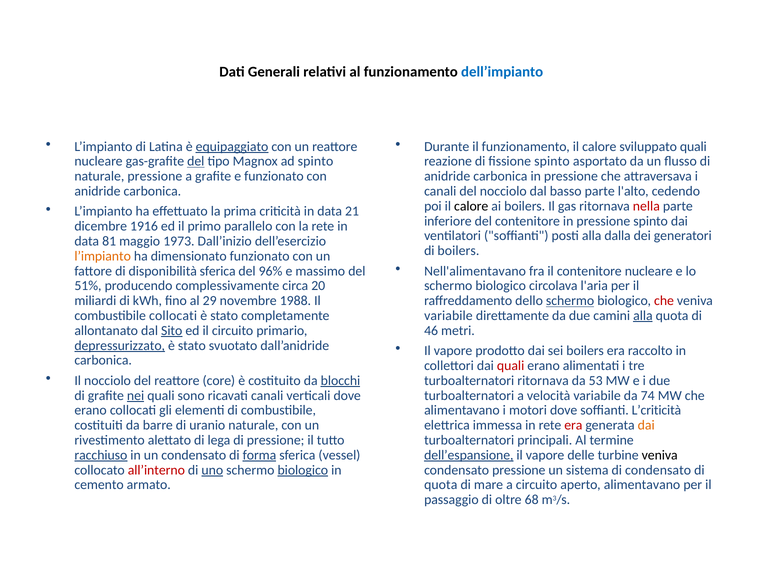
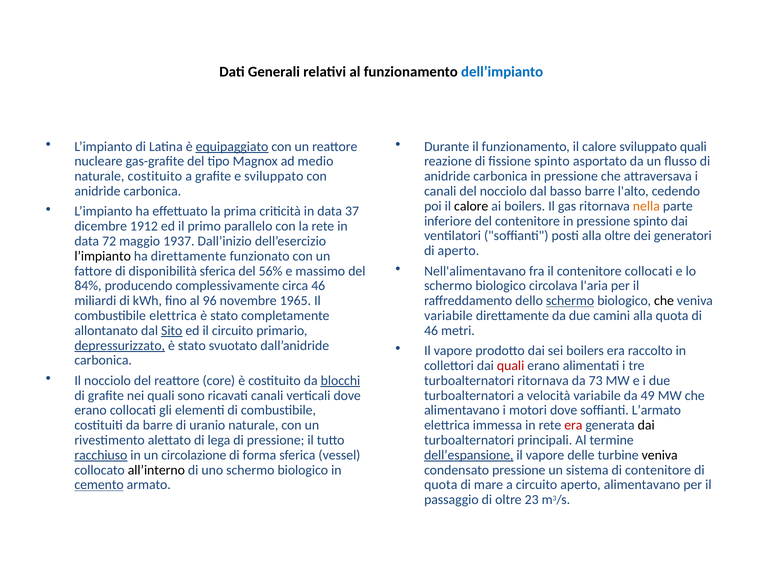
del underline: present -> none (196, 161)
ad spinto: spinto -> medio (316, 161)
naturale pressione: pressione -> costituito (155, 176)
e funzionato: funzionato -> sviluppato (274, 176)
basso parte: parte -> barre (600, 191)
nella colour: red -> orange (646, 206)
21: 21 -> 37 (352, 212)
1916: 1916 -> 1912 (144, 226)
alla dalla: dalla -> oltre (618, 236)
81: 81 -> 72 (109, 241)
1973: 1973 -> 1937 (179, 241)
di boilers: boilers -> aperto (458, 251)
l’impianto colour: orange -> black (103, 256)
ha dimensionato: dimensionato -> direttamente (189, 256)
contenitore nucleare: nucleare -> collocati (649, 271)
96%: 96% -> 56% (271, 271)
51%: 51% -> 84% (88, 286)
circa 20: 20 -> 46 (318, 286)
29: 29 -> 96 (210, 301)
1988: 1988 -> 1965 (295, 301)
che colour: red -> black (664, 301)
combustibile collocati: collocati -> elettrica (173, 316)
alla underline: present -> none (643, 316)
53: 53 -> 73 (596, 381)
nei underline: present -> none (136, 396)
74: 74 -> 49 (648, 396)
L’criticità: L’criticità -> L’armato (656, 411)
dai colour: orange -> black (646, 425)
un condensato: condensato -> circolazione (194, 455)
forma underline: present -> none (259, 455)
all’interno colour: red -> black (156, 470)
uno underline: present -> none (212, 470)
biologico underline: present -> none (303, 470)
di condensato: condensato -> contenitore (658, 470)
cemento underline: none -> present (99, 485)
68: 68 -> 23 (532, 500)
